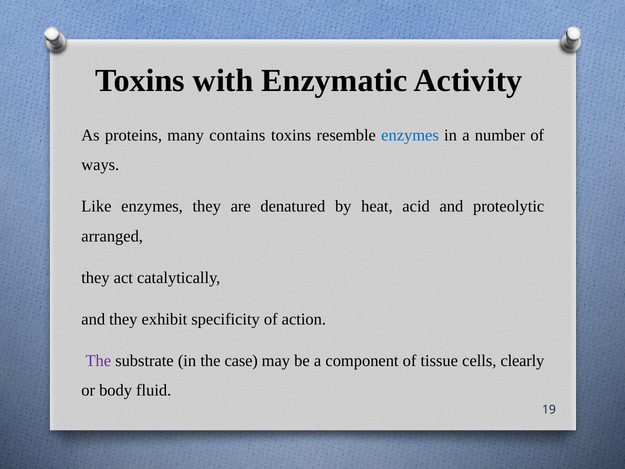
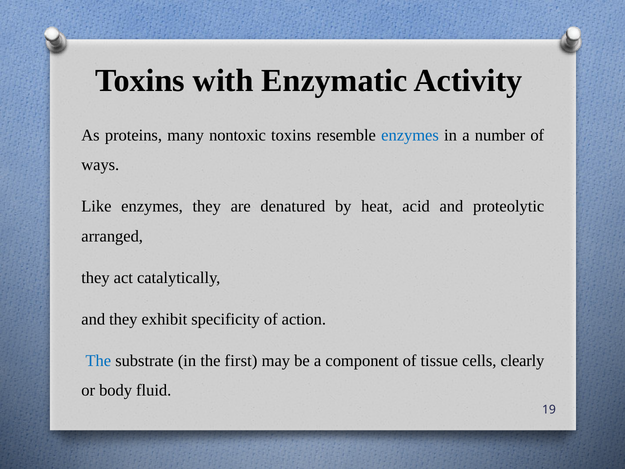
contains: contains -> nontoxic (238, 135)
The colour: purple -> blue (98, 361)
case: case -> first (241, 361)
